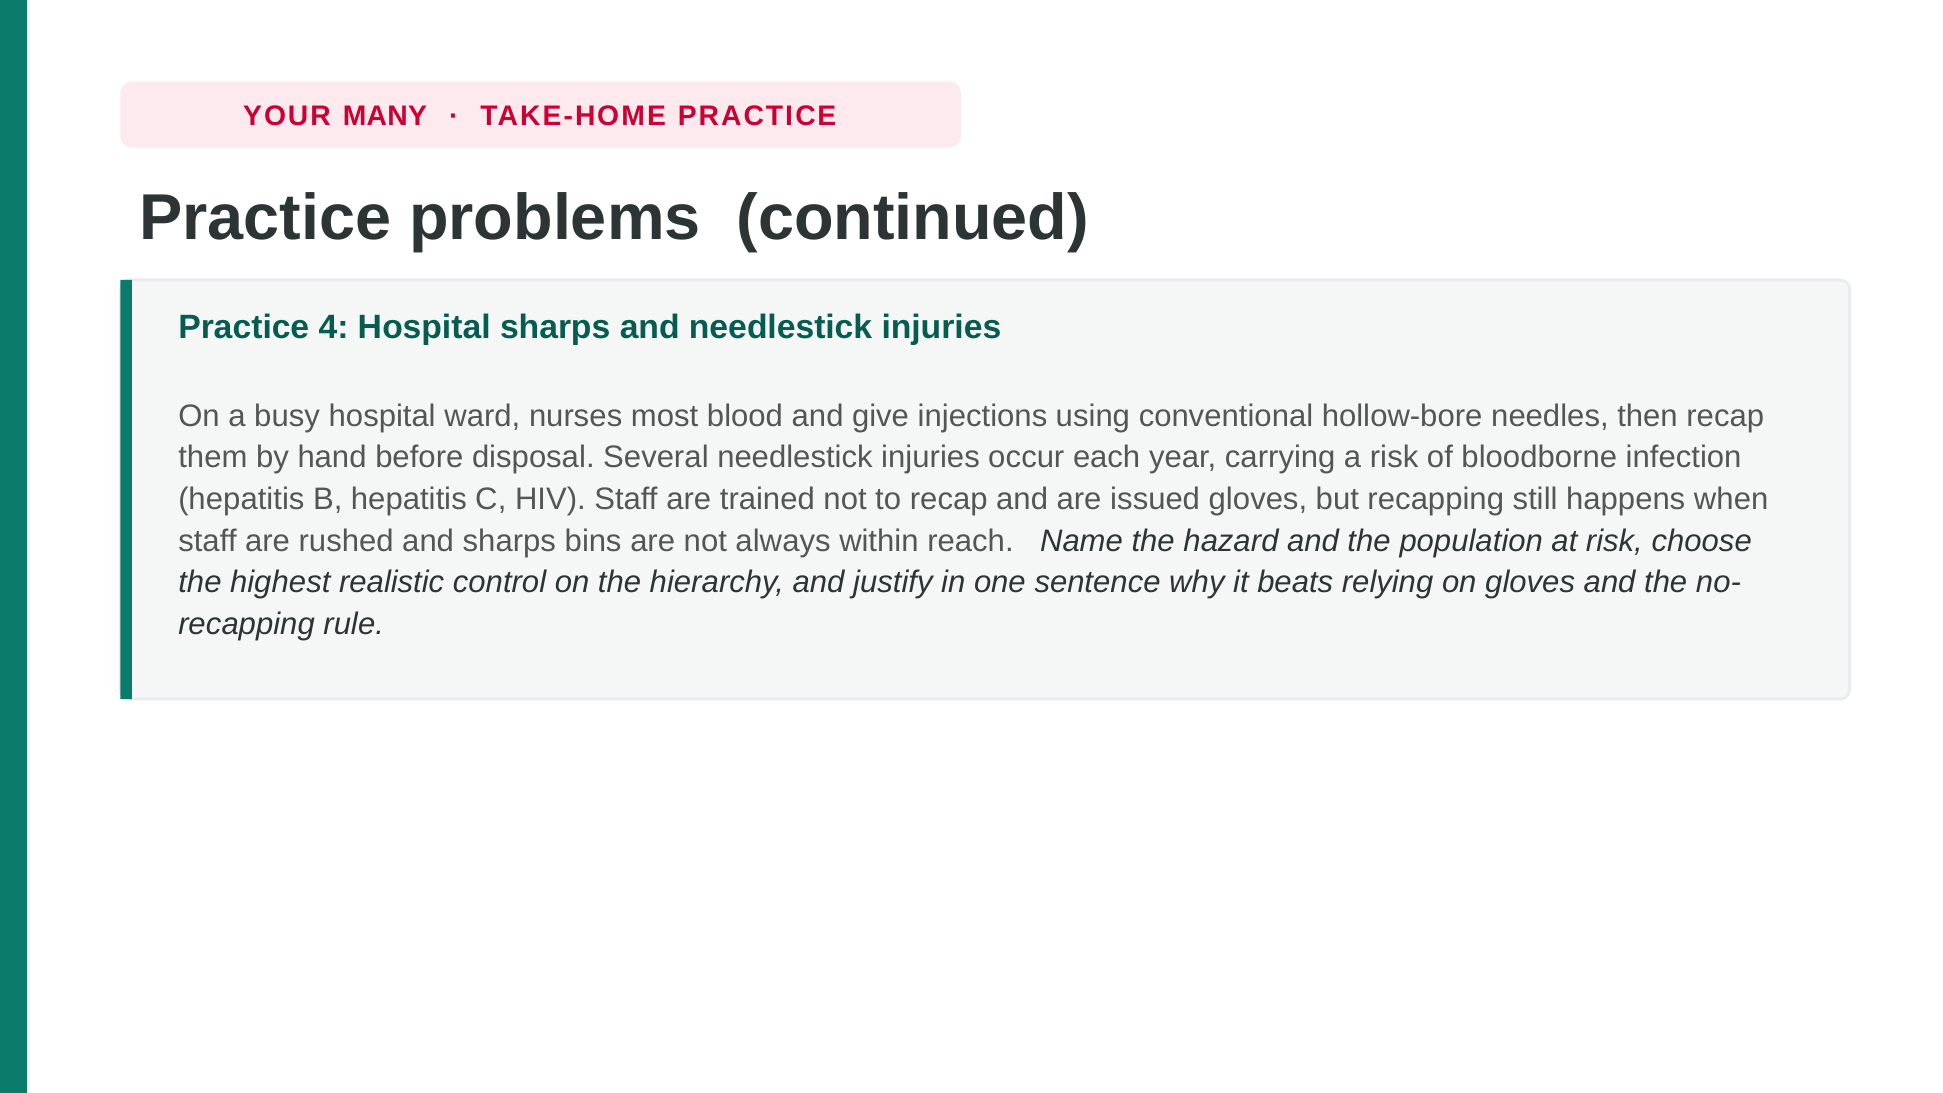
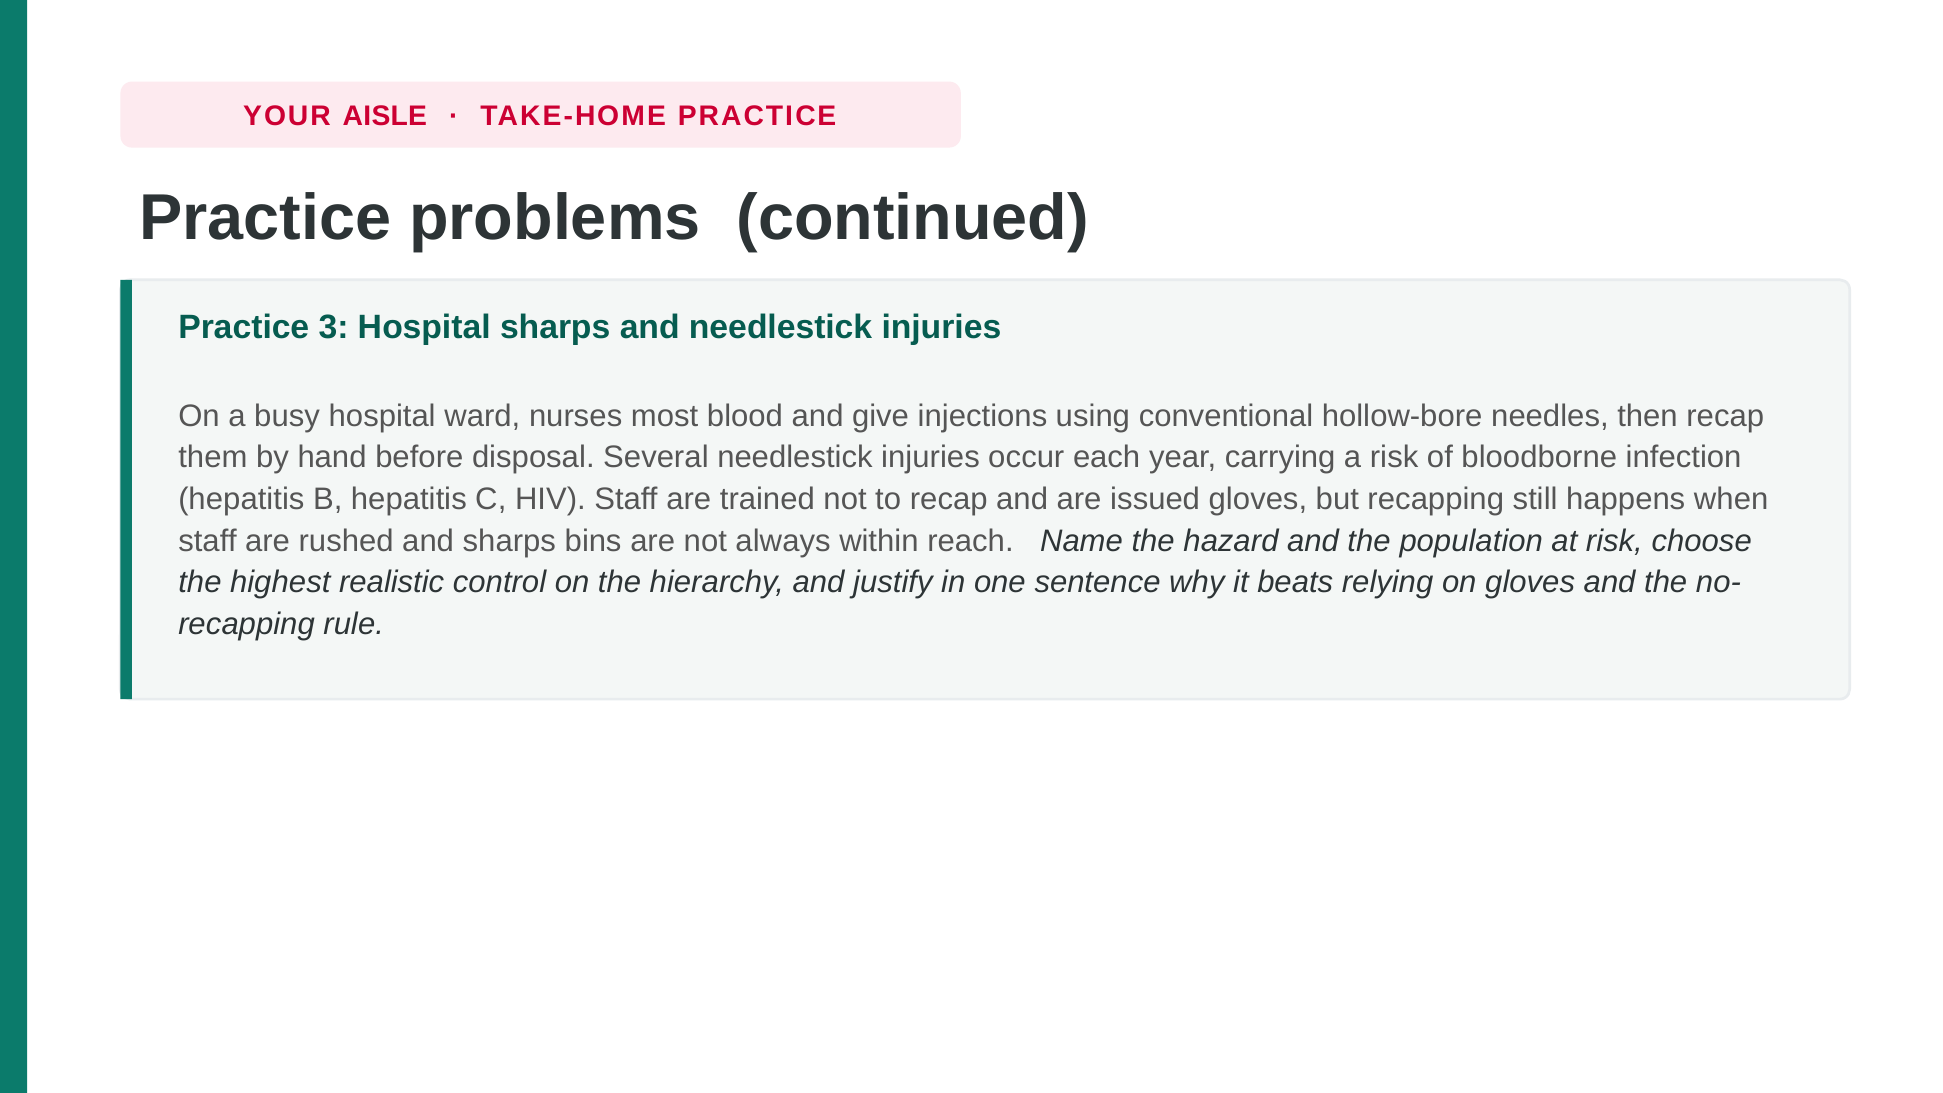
MANY: MANY -> AISLE (385, 117)
4: 4 -> 3 (334, 327)
